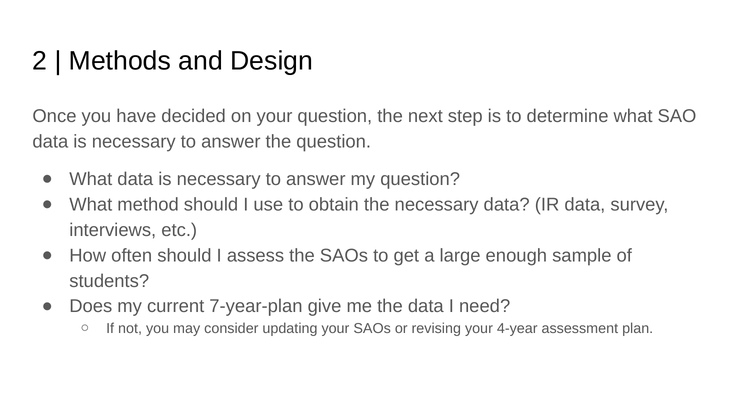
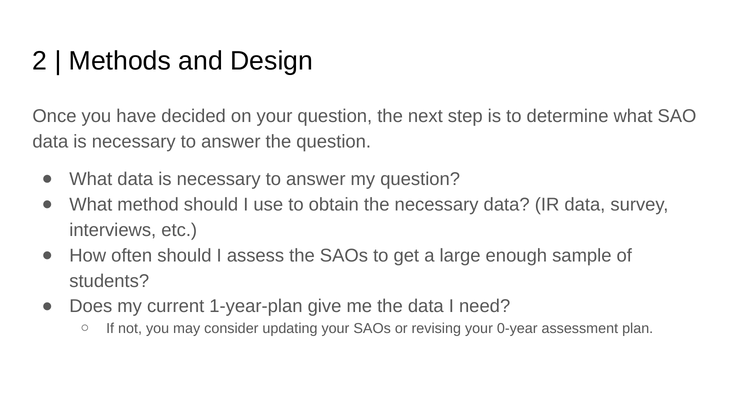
7-year-plan: 7-year-plan -> 1-year-plan (256, 306)
4-year: 4-year -> 0-year (517, 328)
